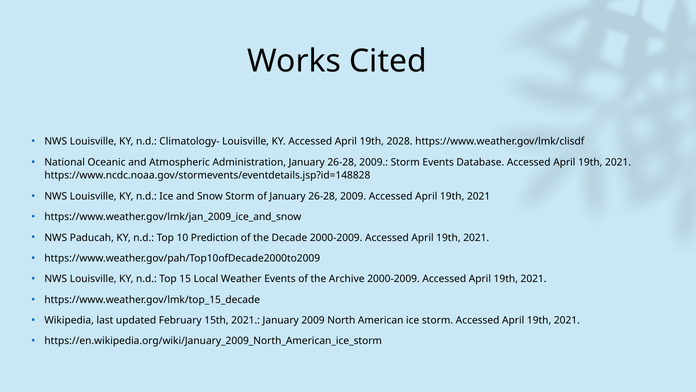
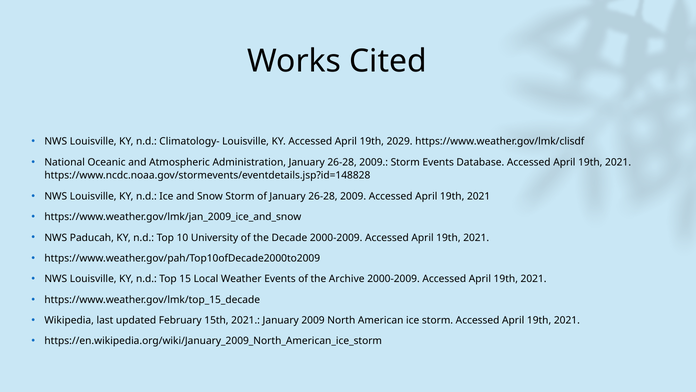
2028: 2028 -> 2029 (400, 141)
Prediction: Prediction -> University (215, 237)
